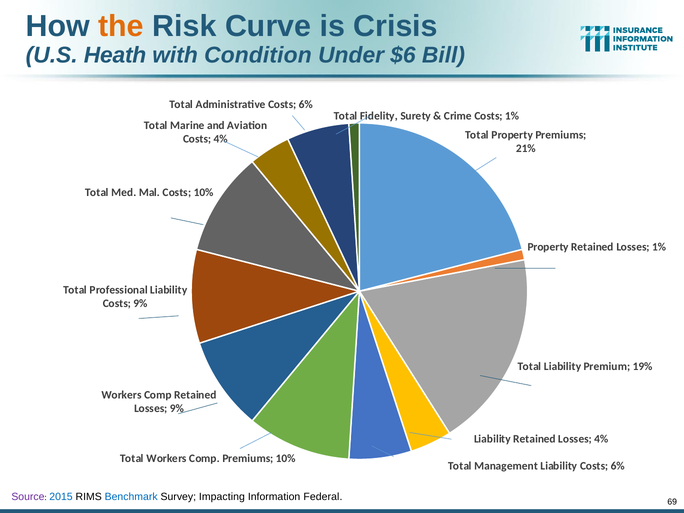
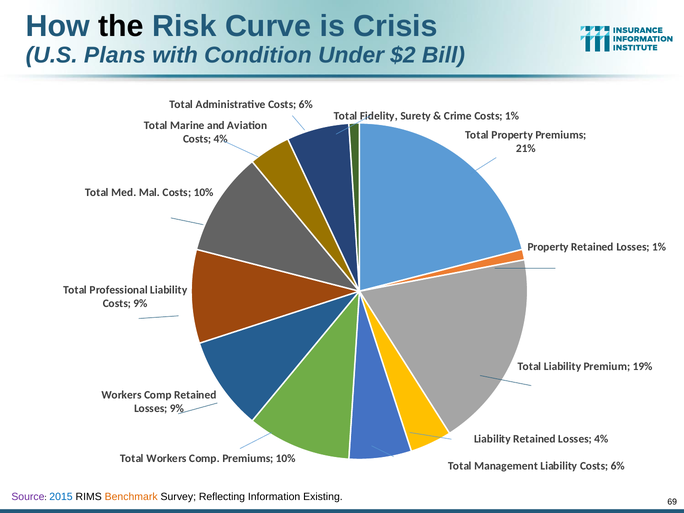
the colour: orange -> black (121, 26)
Heath: Heath -> Plans (115, 55)
$6: $6 -> $2 (403, 55)
Benchmark colour: blue -> orange (131, 497)
Impacting: Impacting -> Reflecting (222, 497)
Federal: Federal -> Existing (323, 497)
